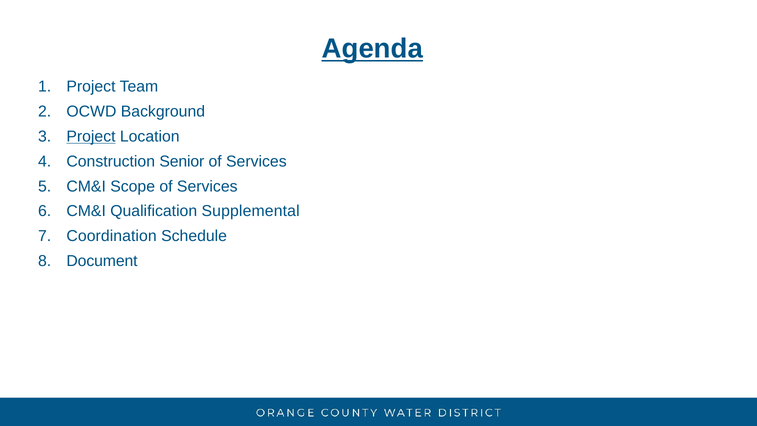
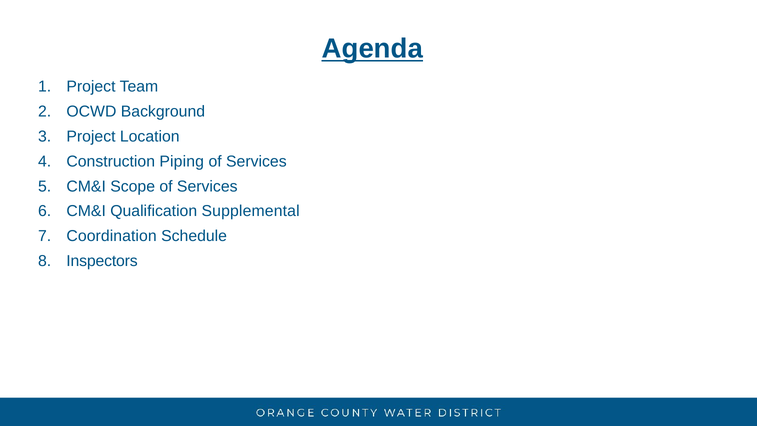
Project underline: present -> none (91, 136)
Senior: Senior -> Piping (182, 161)
Document: Document -> Inspectors (102, 261)
